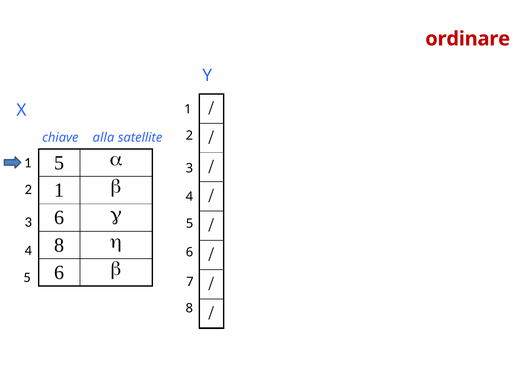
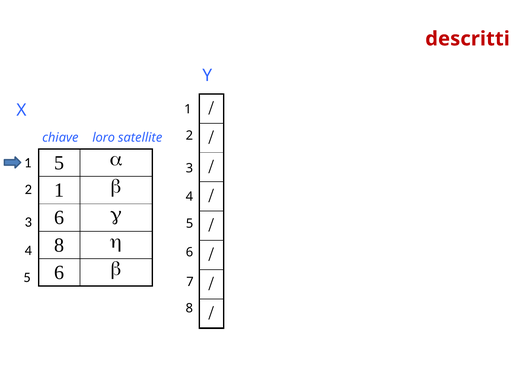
ordinare: ordinare -> descritti (468, 39)
alla: alla -> loro (104, 138)
